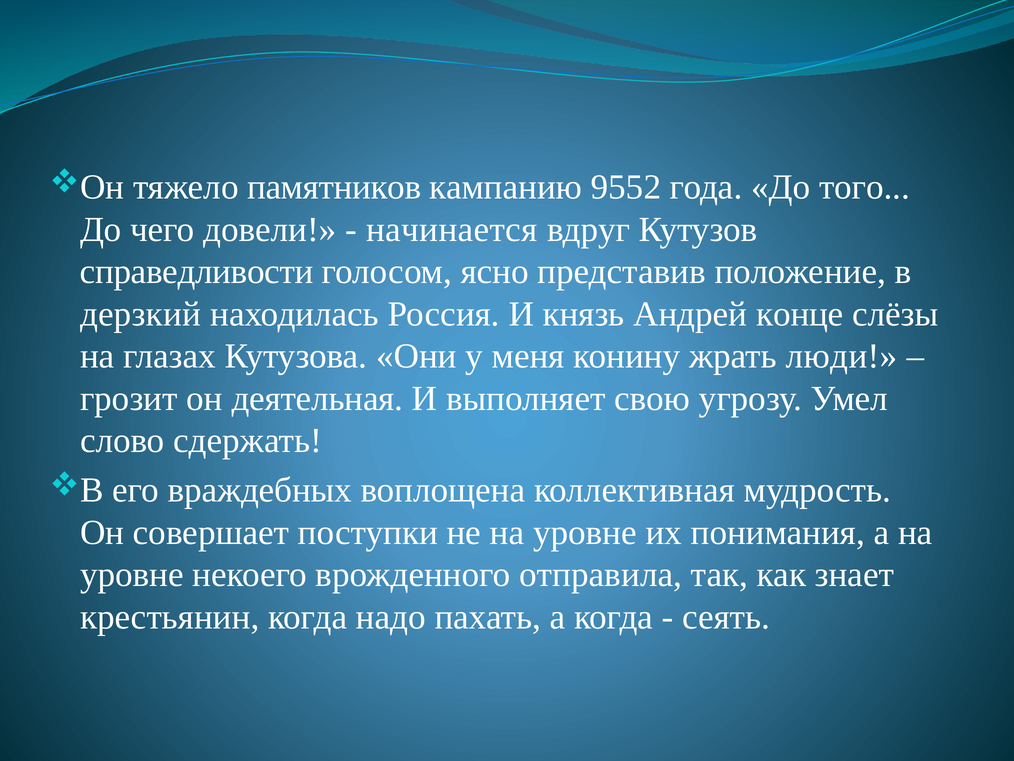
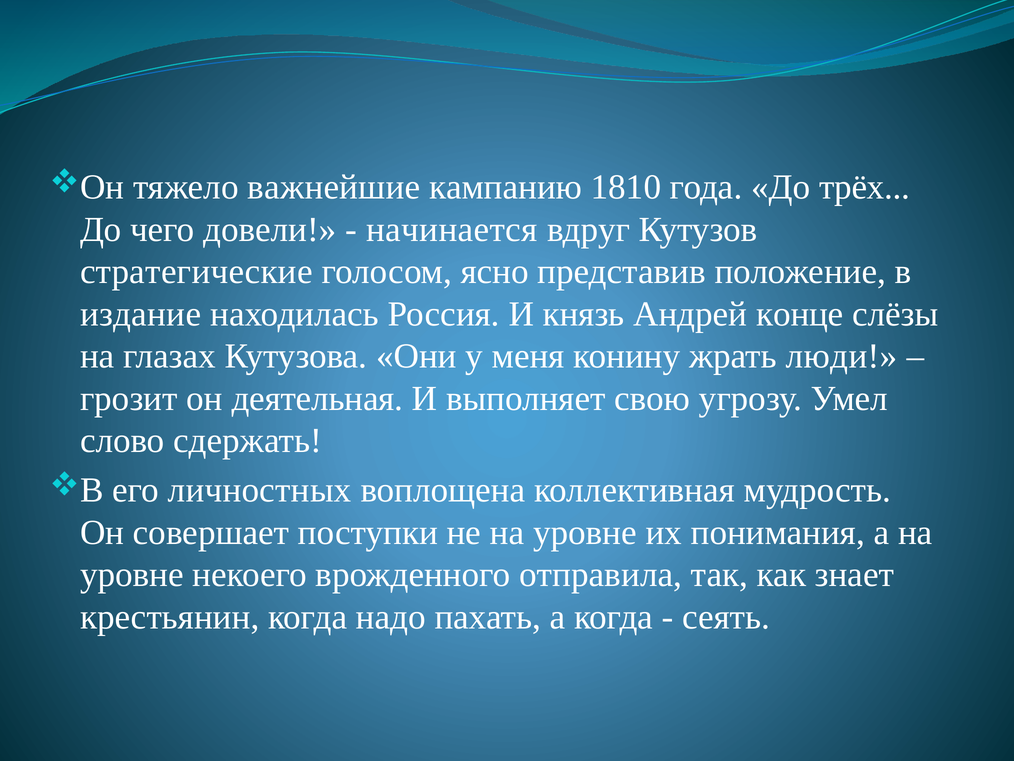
памятников: памятников -> важнейшие (334, 187)
9552: 9552 -> 1810 (626, 187)
того: того -> трёх (865, 187)
справедливости: справедливости -> стратегические (196, 272)
дерзкий: дерзкий -> издание (141, 314)
враждебных: враждебных -> личностных (260, 490)
